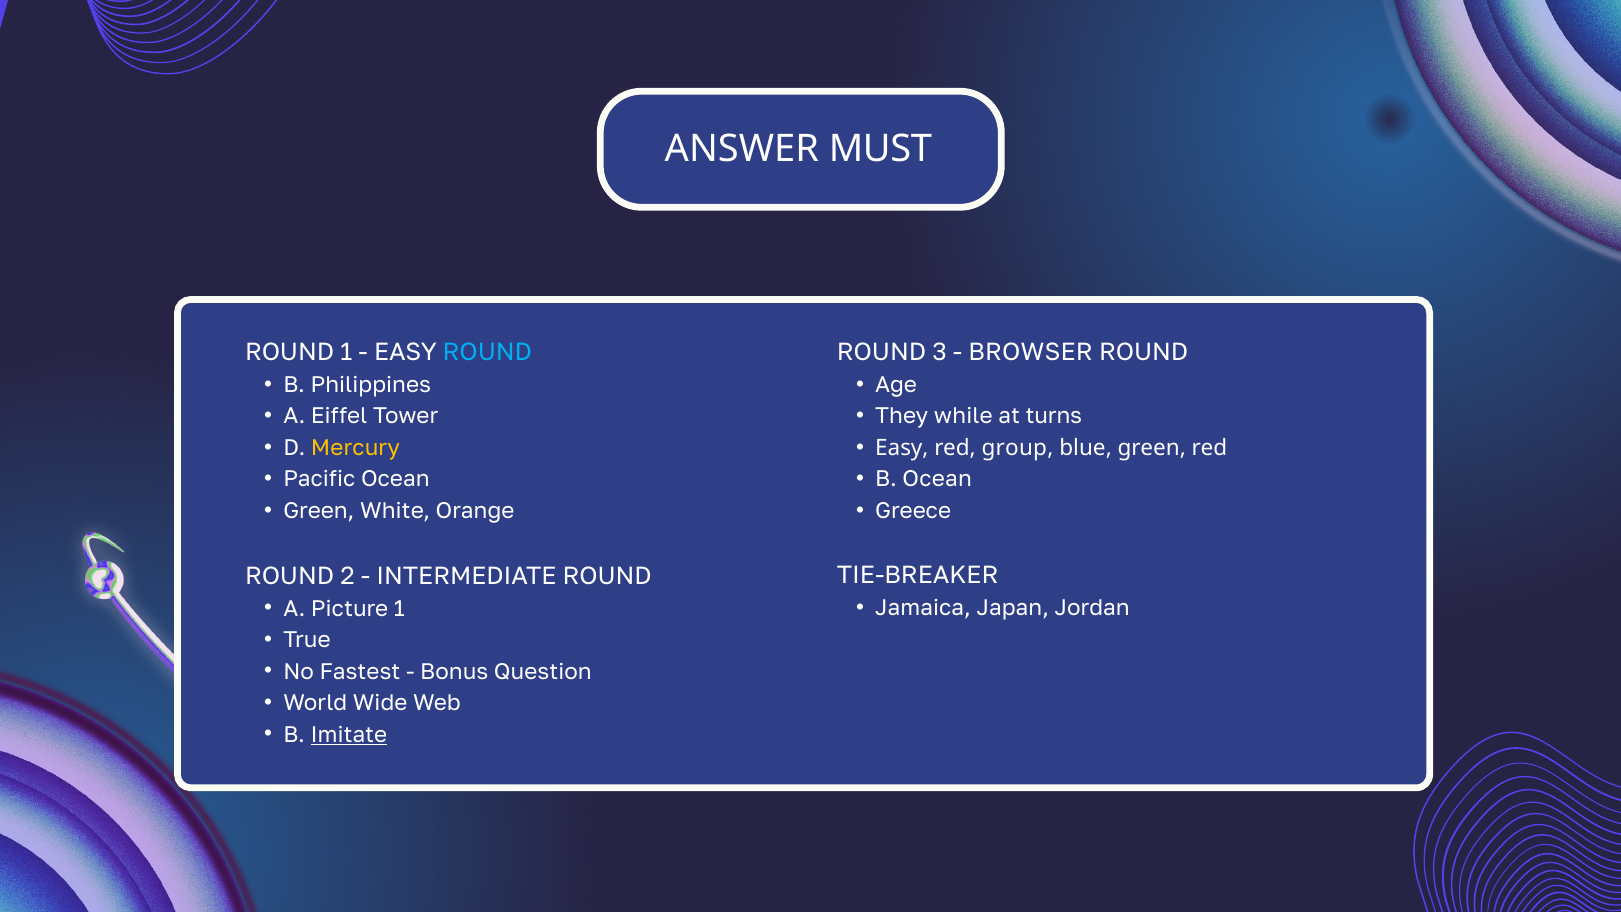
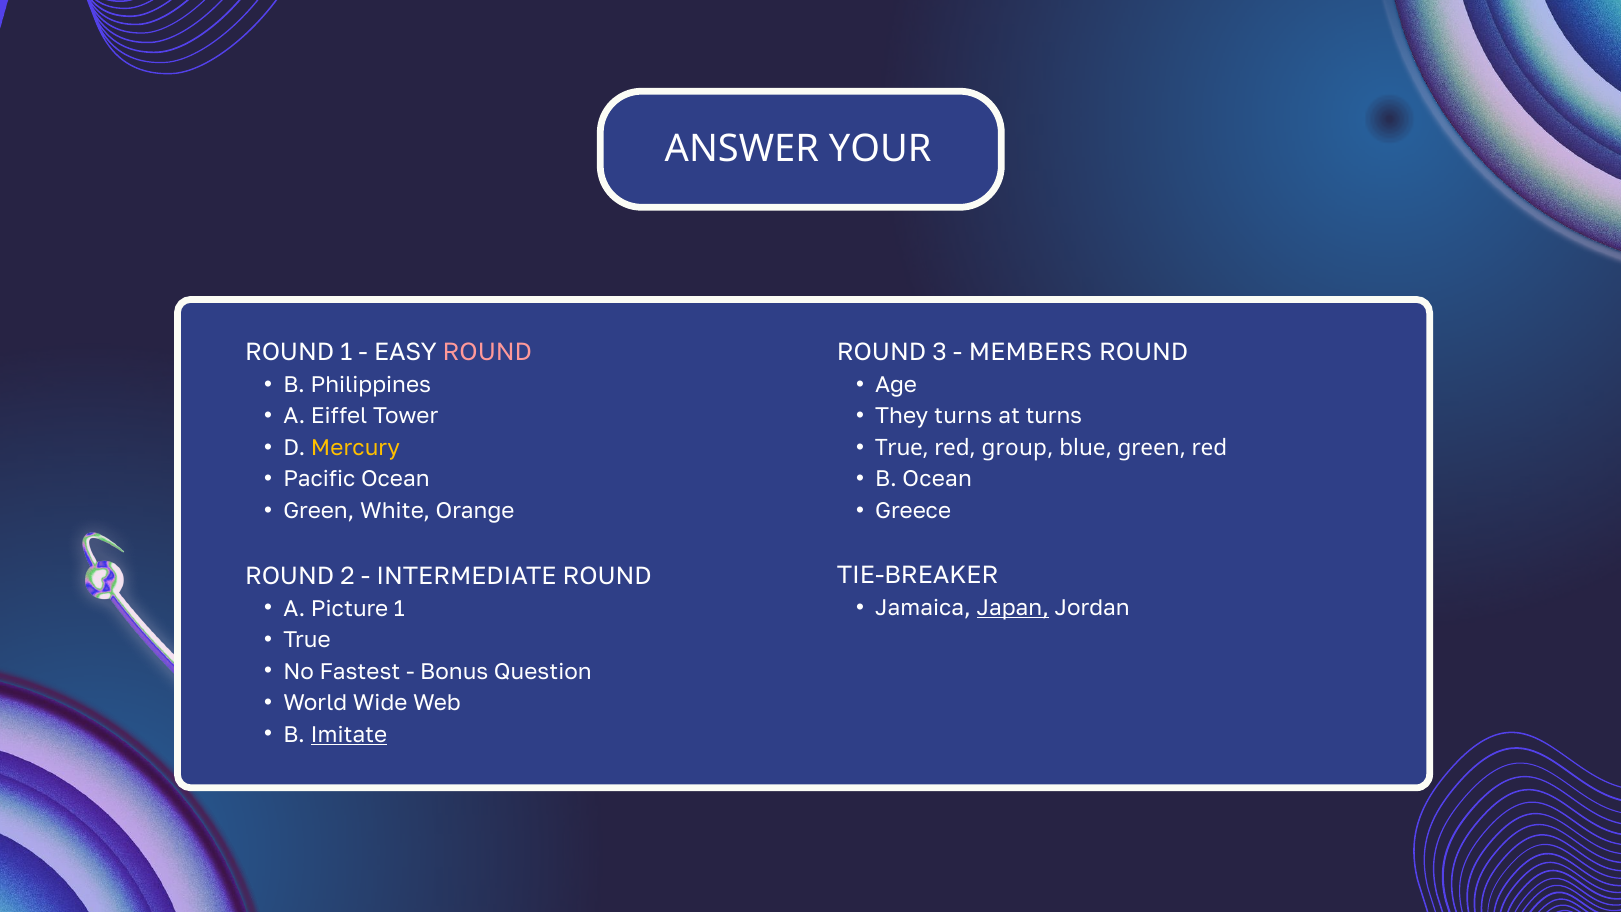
MUST: MUST -> YOUR (880, 149)
ROUND colour: light blue -> pink (487, 352)
BROWSER: BROWSER -> MEMBERS (1031, 352)
They while: while -> turns (963, 416)
Easy: Easy -> True (902, 448)
Japan underline: none -> present (1013, 608)
